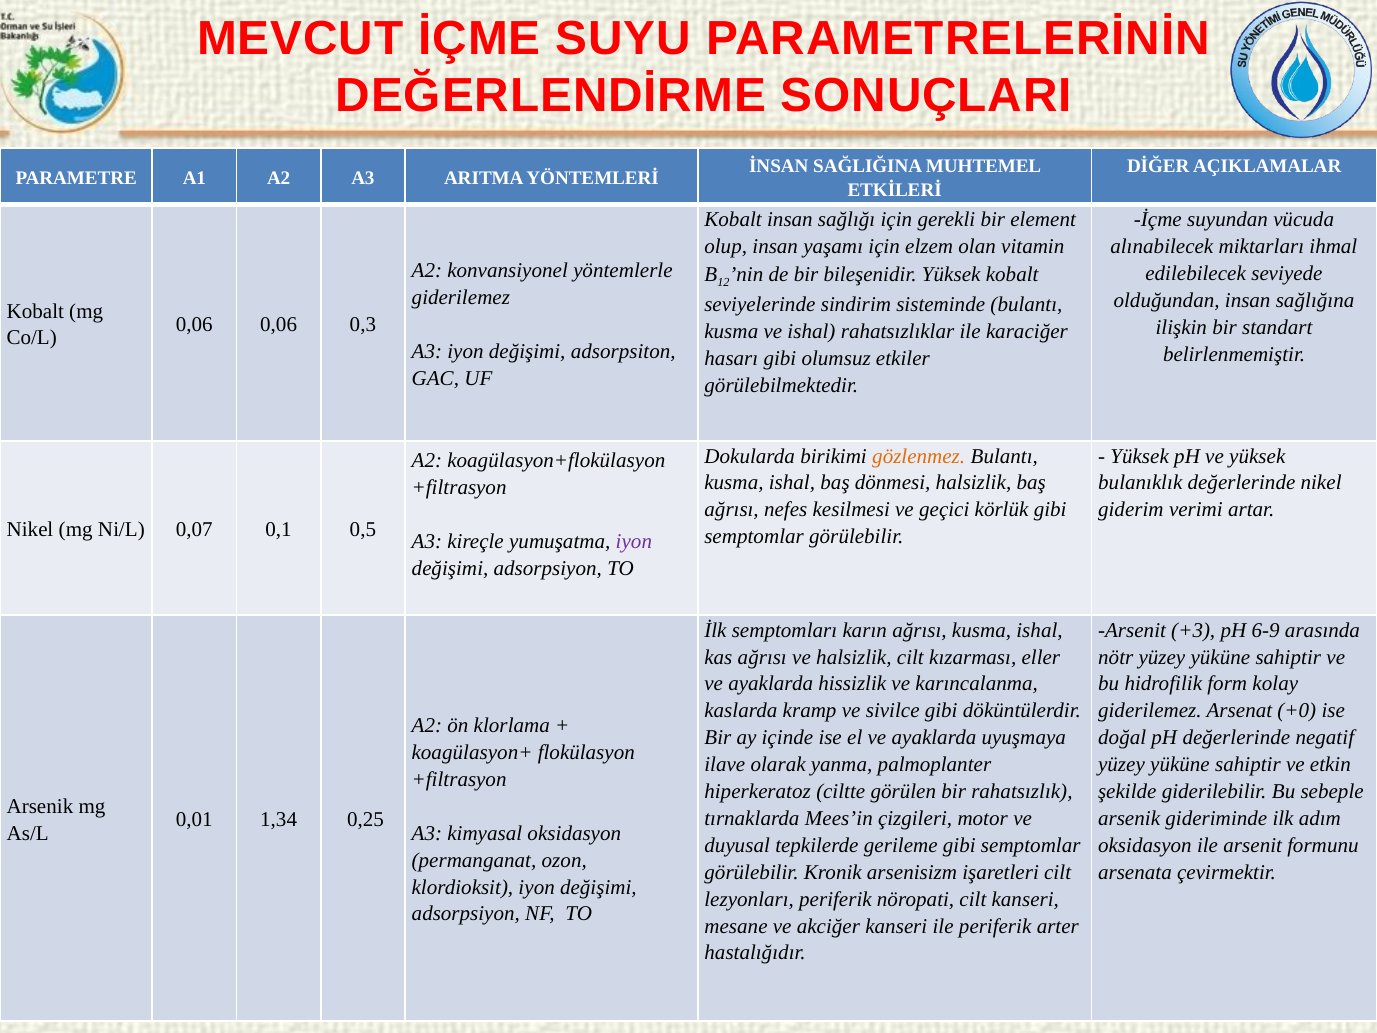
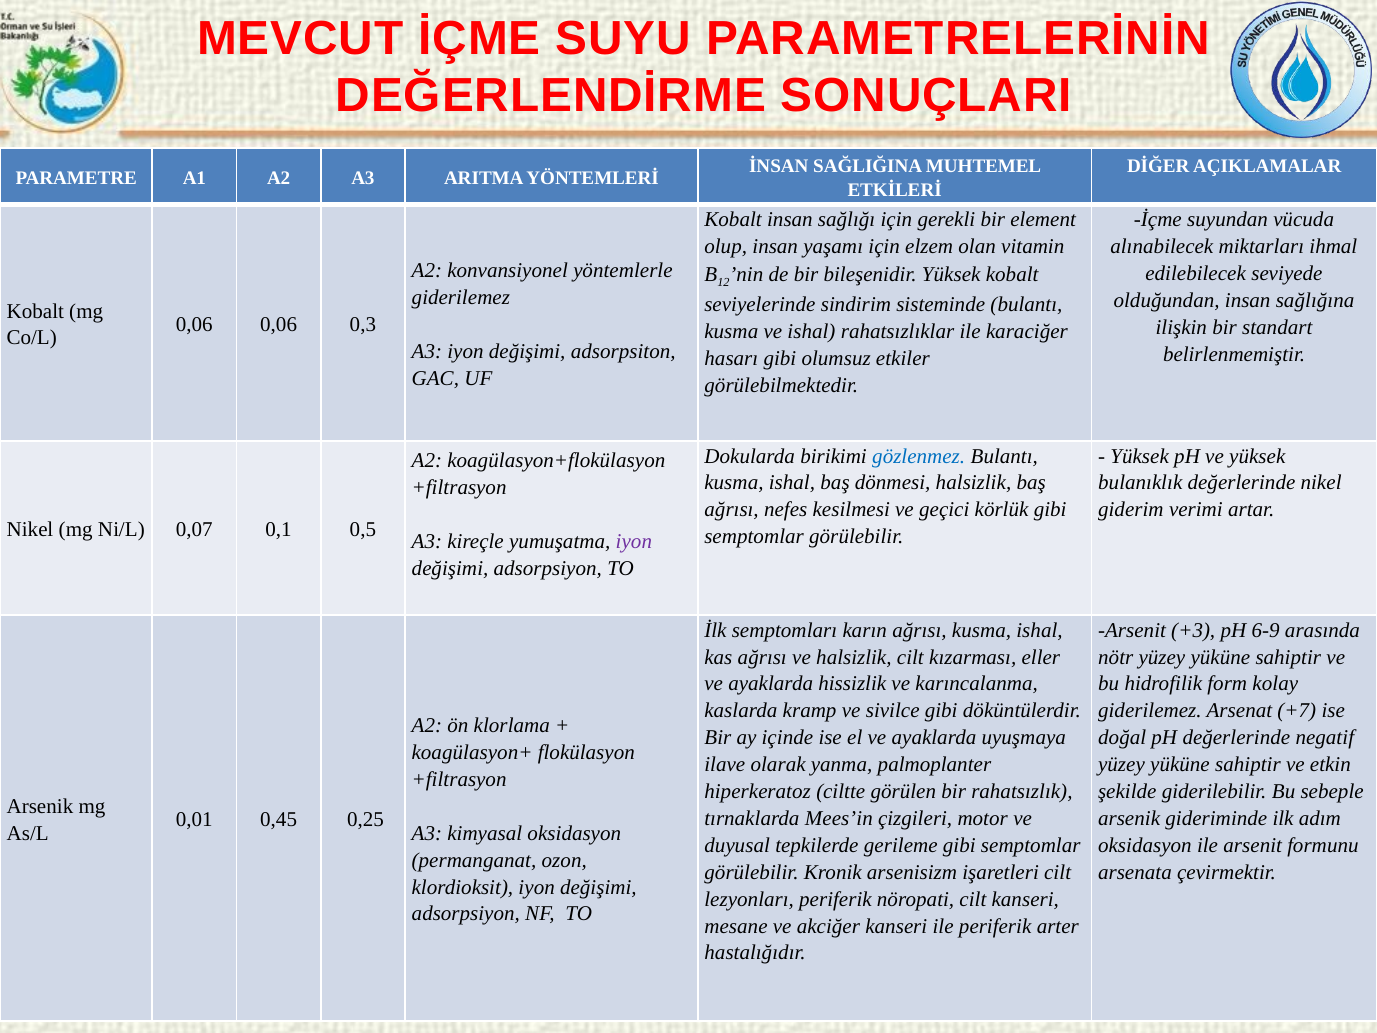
gözlenmez colour: orange -> blue (919, 456)
+0: +0 -> +7 (1297, 711)
1,34: 1,34 -> 0,45 (279, 820)
